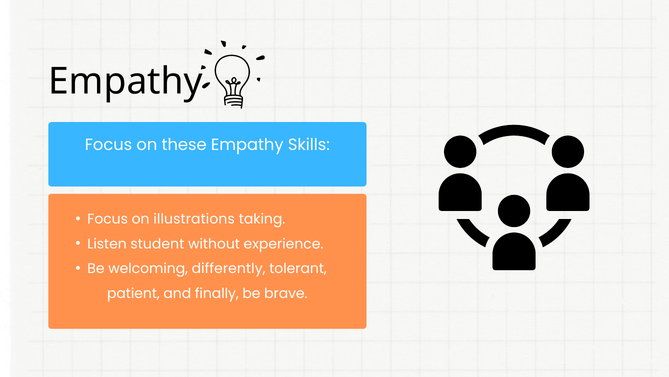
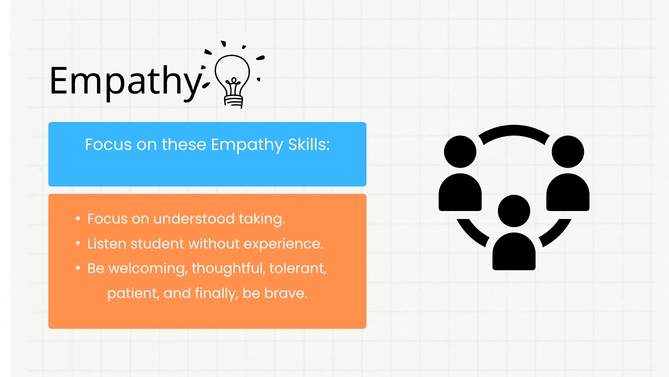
illustrations: illustrations -> understood (194, 219)
differently: differently -> thoughtful (229, 268)
